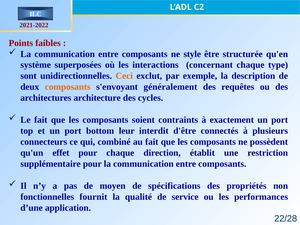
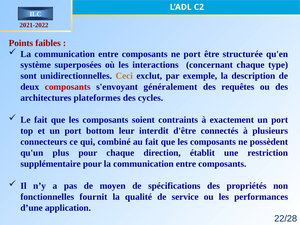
ne style: style -> port (192, 54)
composants colour: orange -> red (68, 87)
architecture: architecture -> plateformes (97, 98)
effet: effet -> plus (61, 153)
